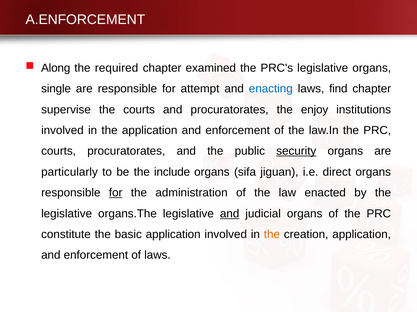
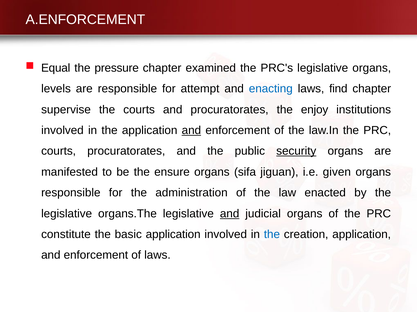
Along: Along -> Equal (56, 68)
required: required -> pressure (117, 68)
single: single -> levels (56, 89)
and underline: none -> present (191, 131)
particularly: particularly -> manifested (70, 172)
include: include -> ensure (172, 172)
direct: direct -> given (337, 172)
for underline: present -> none (116, 193)
the colour: orange -> blue (272, 235)
